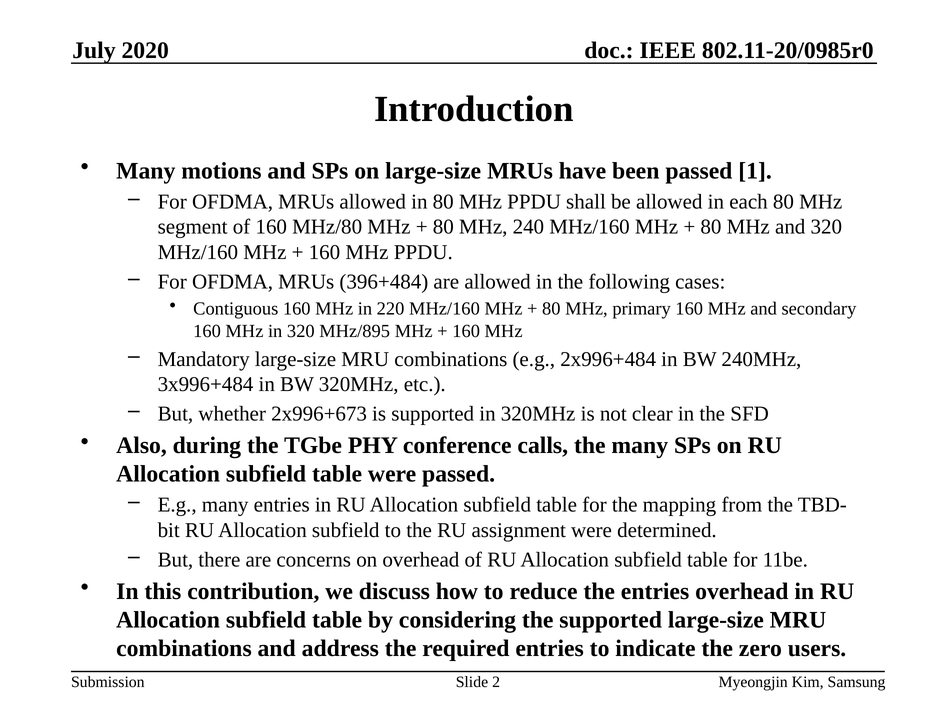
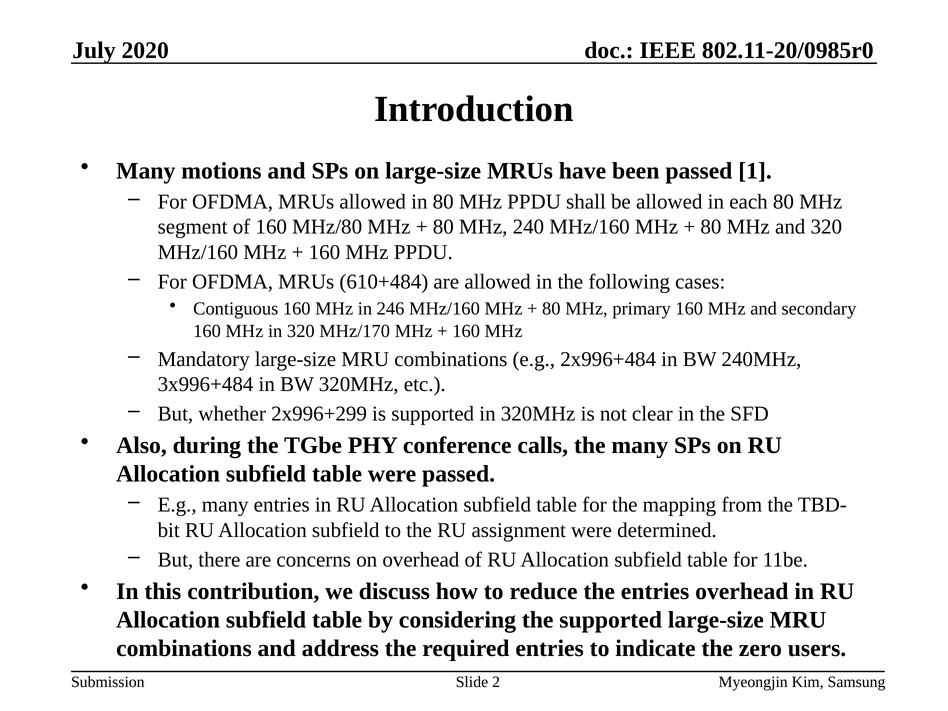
396+484: 396+484 -> 610+484 (384, 282)
220: 220 -> 246 (391, 309)
MHz/895: MHz/895 -> MHz/170 (355, 331)
2x996+673: 2x996+673 -> 2x996+299 (319, 414)
